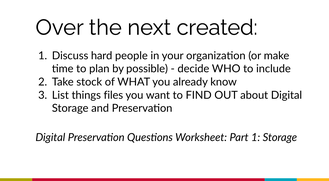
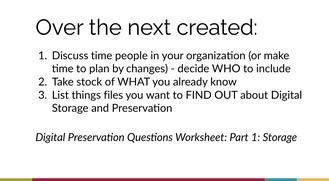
Discuss hard: hard -> time (102, 56)
possible: possible -> changes (147, 69)
